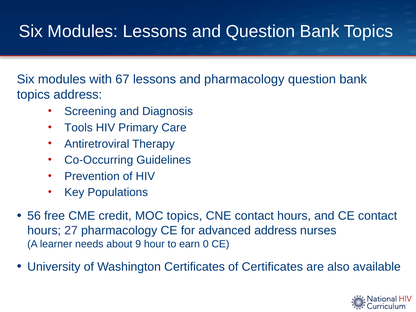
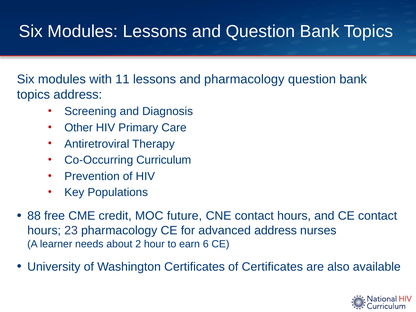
67: 67 -> 11 (122, 79)
Tools: Tools -> Other (79, 128)
Guidelines: Guidelines -> Curriculum (164, 160)
56: 56 -> 88 (34, 216)
MOC topics: topics -> future (184, 216)
27: 27 -> 23 (71, 231)
9: 9 -> 2 (138, 244)
0: 0 -> 6 (206, 244)
